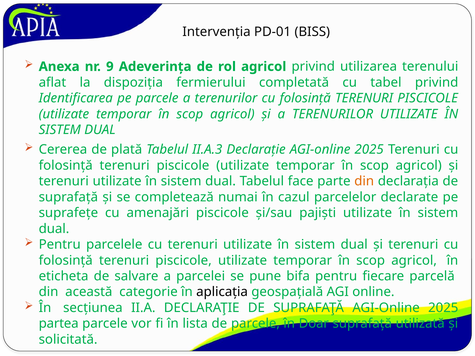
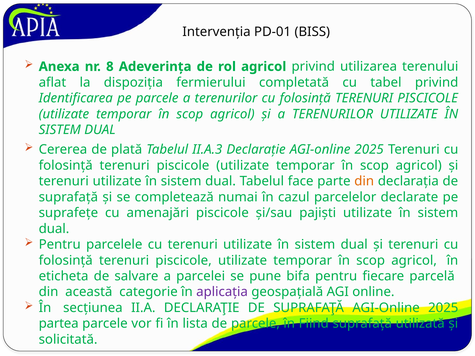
9: 9 -> 8 (110, 67)
aplicația colour: black -> purple (222, 292)
Doar: Doar -> Fiind (314, 324)
